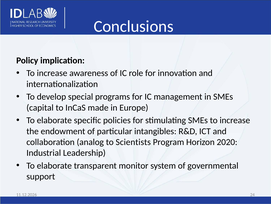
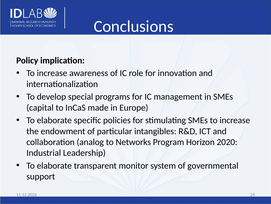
Scientists: Scientists -> Networks (133, 142)
